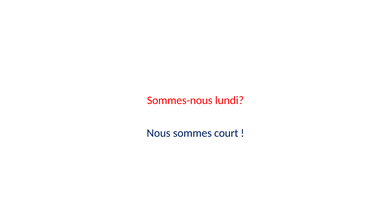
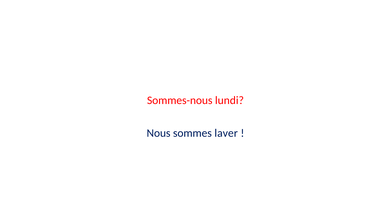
court: court -> laver (226, 133)
